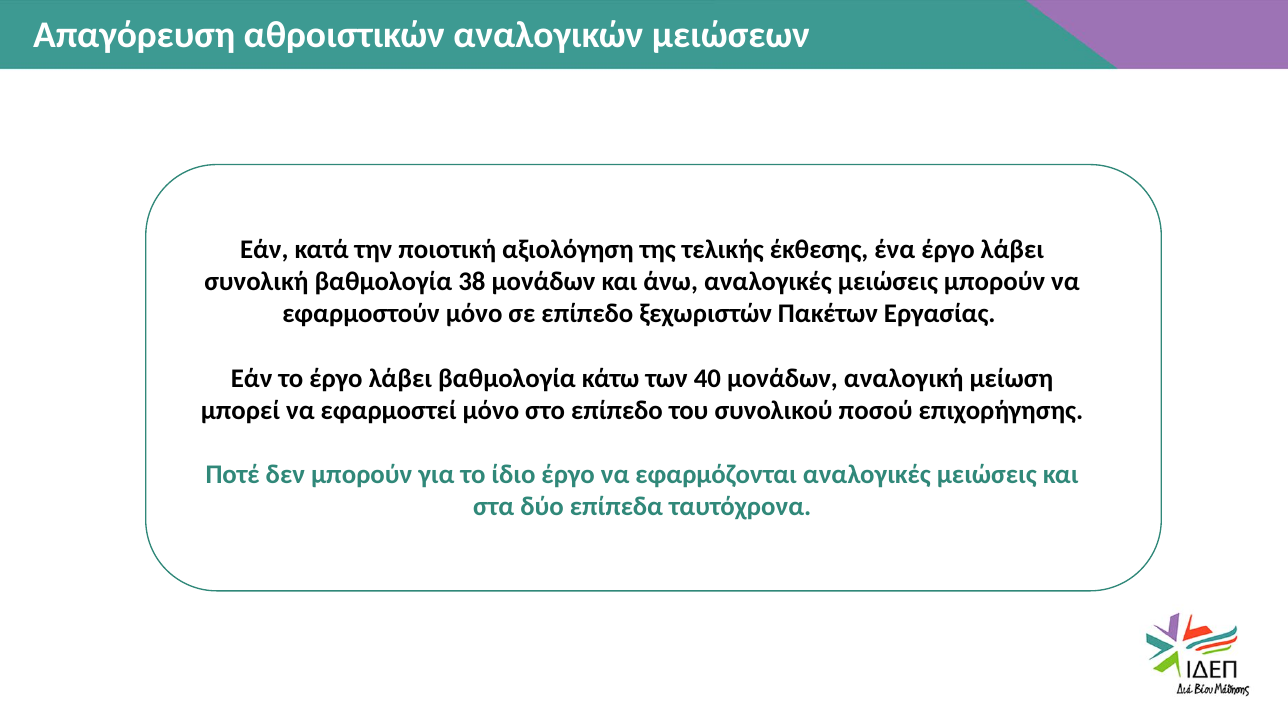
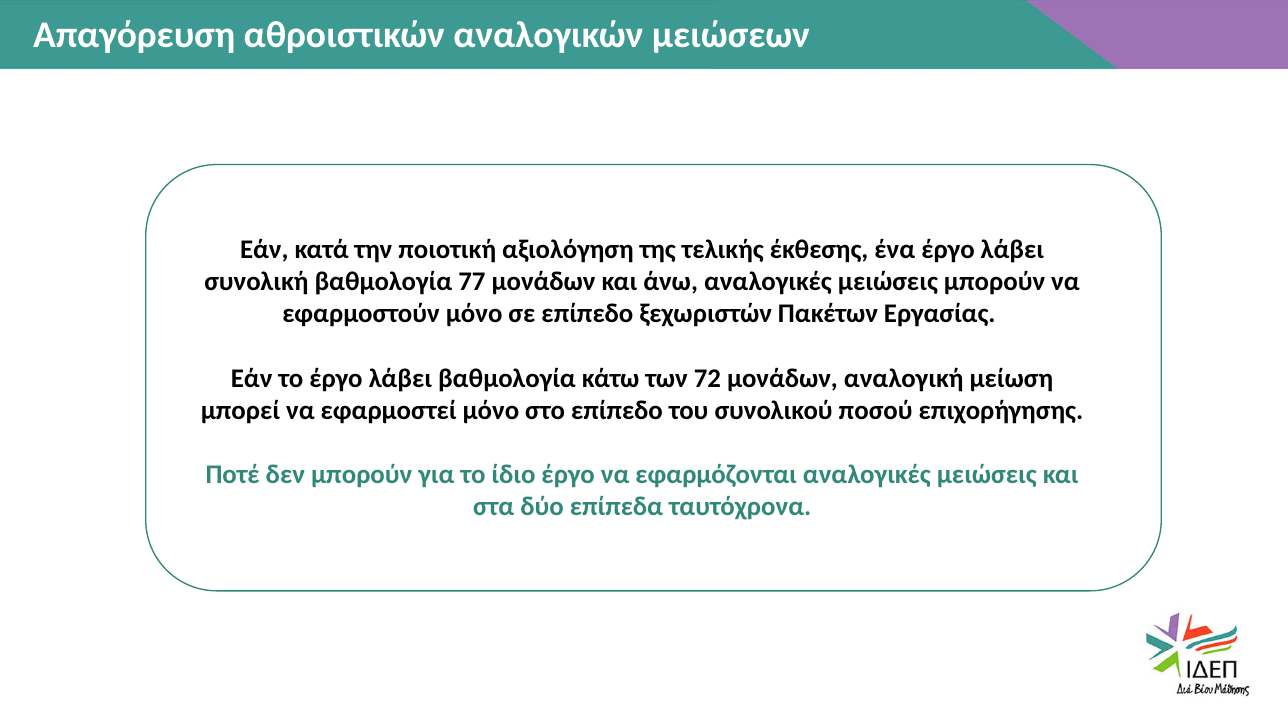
38: 38 -> 77 (472, 281)
40: 40 -> 72 (707, 378)
